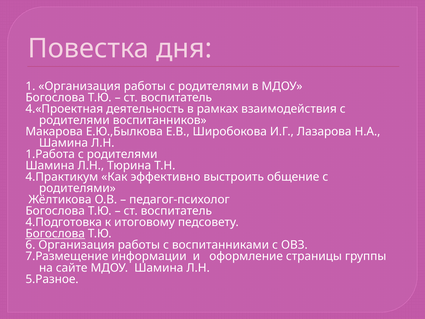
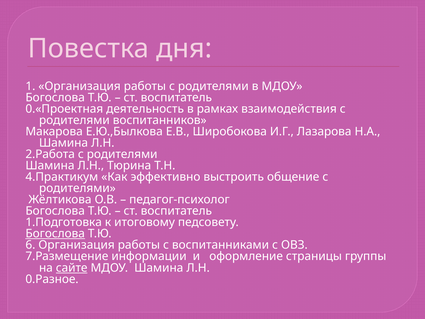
4.«Проектная: 4.«Проектная -> 0.«Проектная (64, 109)
1.Работа: 1.Работа -> 2.Работа (50, 154)
4.Подготовка: 4.Подготовка -> 1.Подготовка (64, 222)
сайте underline: none -> present (72, 268)
5.Разное: 5.Разное -> 0.Разное (52, 279)
